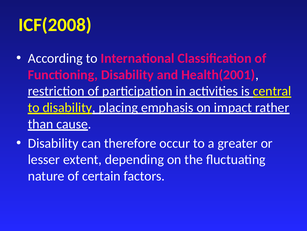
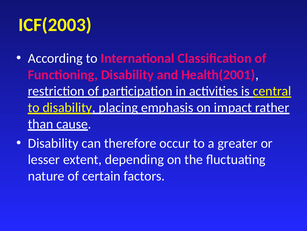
ICF(2008: ICF(2008 -> ICF(2003 (55, 25)
